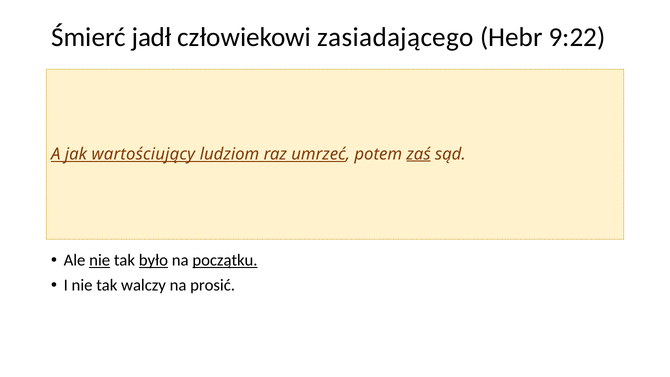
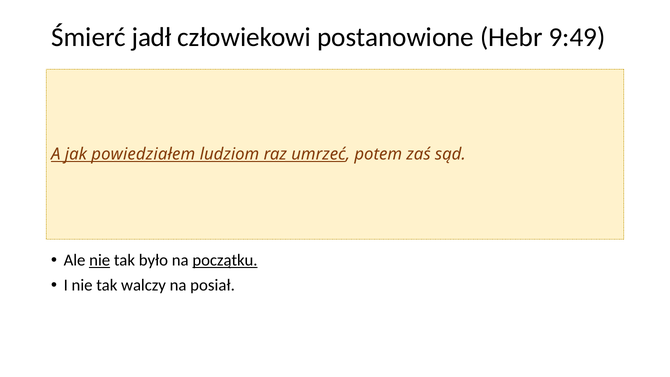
zasiadającego: zasiadającego -> postanowione (396, 37)
9:22: 9:22 -> 9:49 (577, 37)
wartościujący: wartościujący -> powiedziałem (143, 154)
zaś underline: present -> none (419, 154)
było underline: present -> none (153, 260)
prosić: prosić -> posiał (213, 285)
